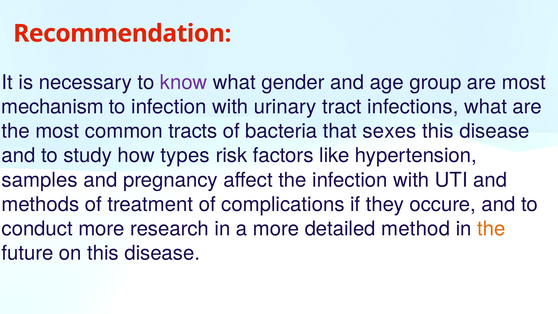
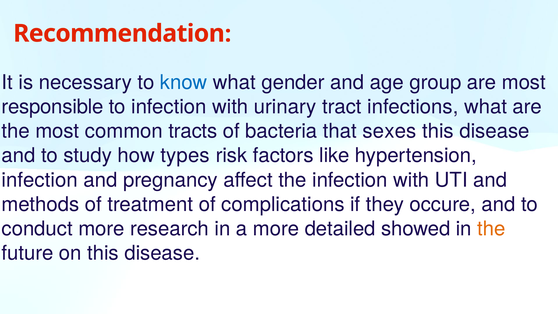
know colour: purple -> blue (184, 82)
mechanism: mechanism -> responsible (52, 107)
samples: samples -> infection (40, 180)
method: method -> showed (416, 229)
